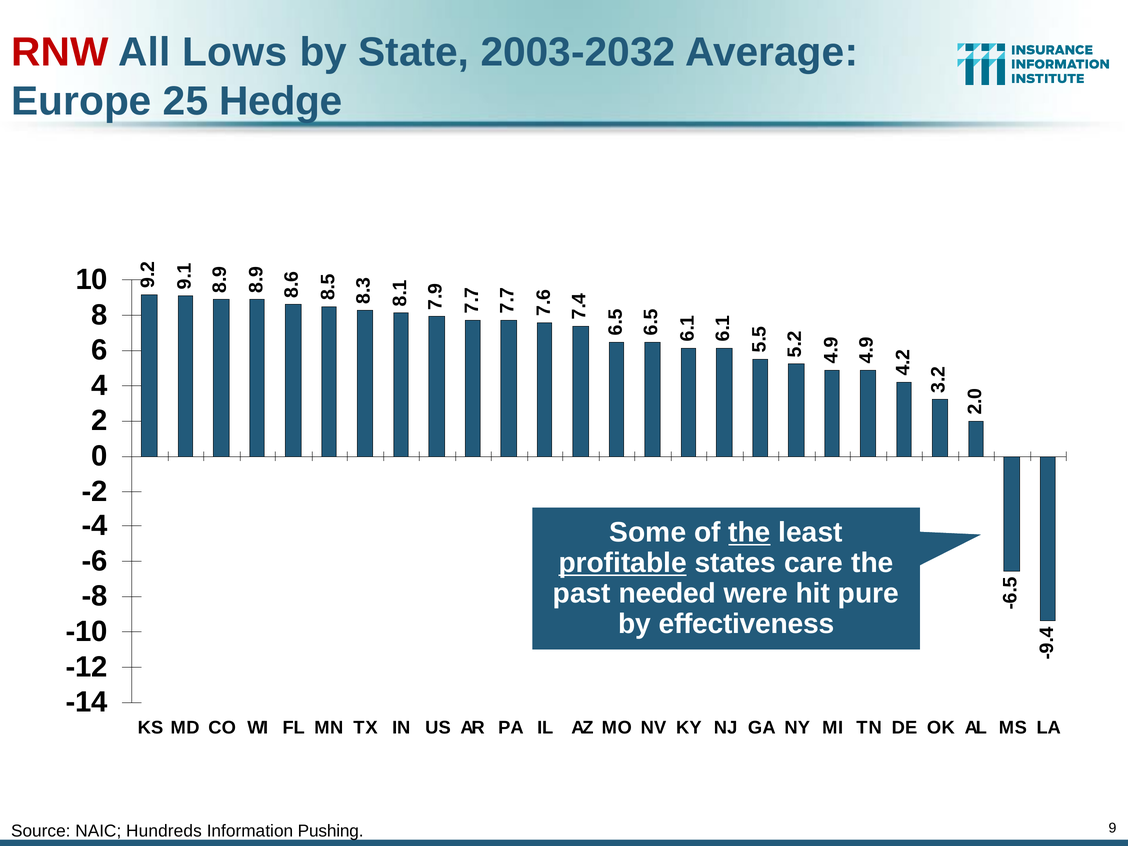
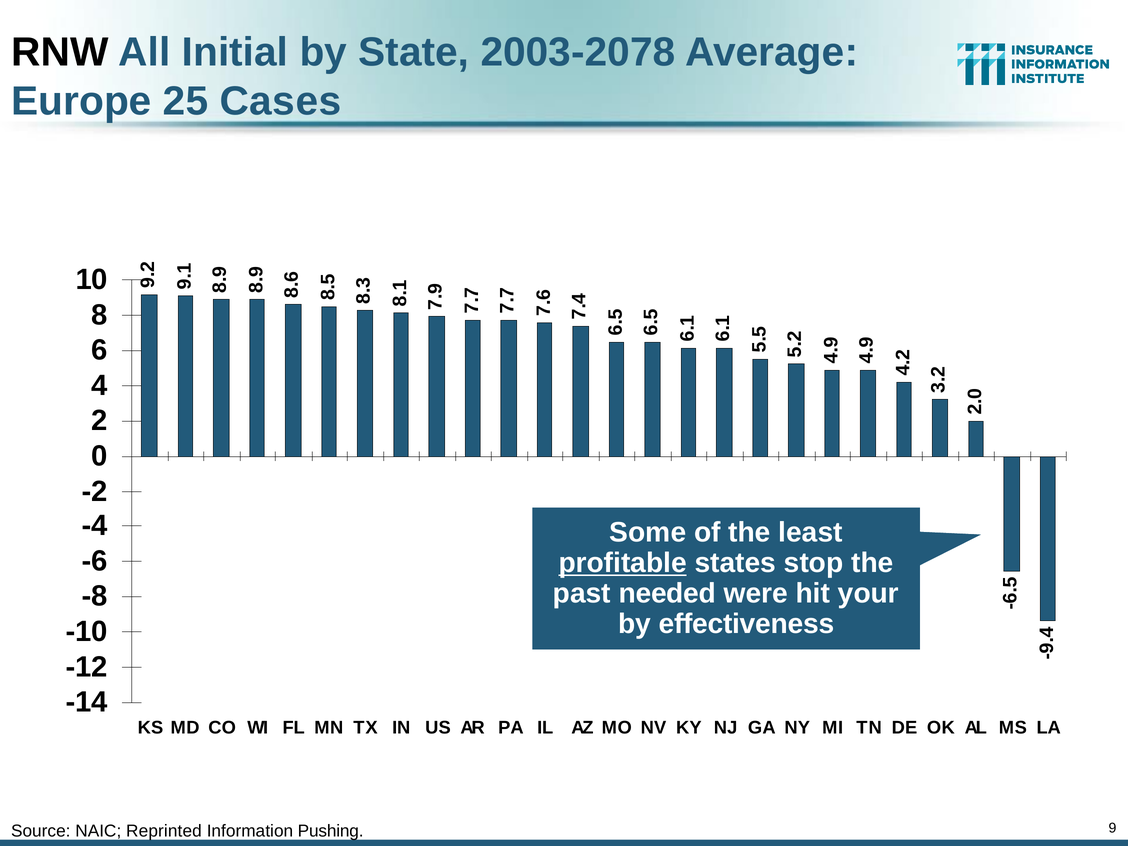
RNW colour: red -> black (60, 52)
Lows: Lows -> Initial (235, 52)
2003-2032: 2003-2032 -> 2003-2078 (578, 52)
Hedge: Hedge -> Cases (280, 101)
the underline: present -> none (749, 533)
care: care -> stop (814, 563)
pure: pure -> your (868, 594)
Hundreds: Hundreds -> Reprinted (164, 831)
